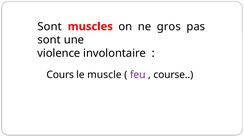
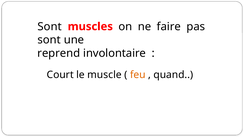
gros: gros -> faire (169, 27)
violence: violence -> reprend (59, 53)
Cours: Cours -> Court (60, 75)
feu colour: purple -> orange (138, 75)
course: course -> quand (173, 75)
